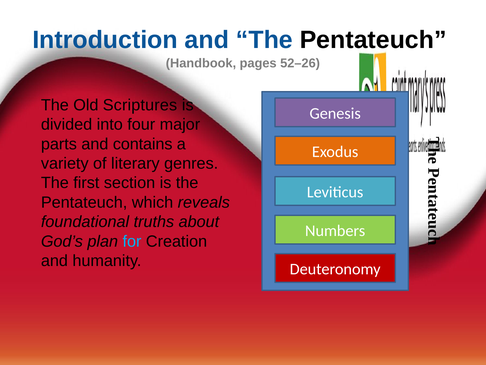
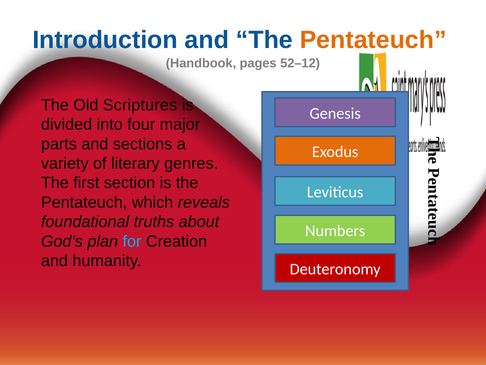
Pentateuch colour: black -> orange (373, 40)
52–26: 52–26 -> 52–12 (300, 63)
contains: contains -> sections (143, 144)
